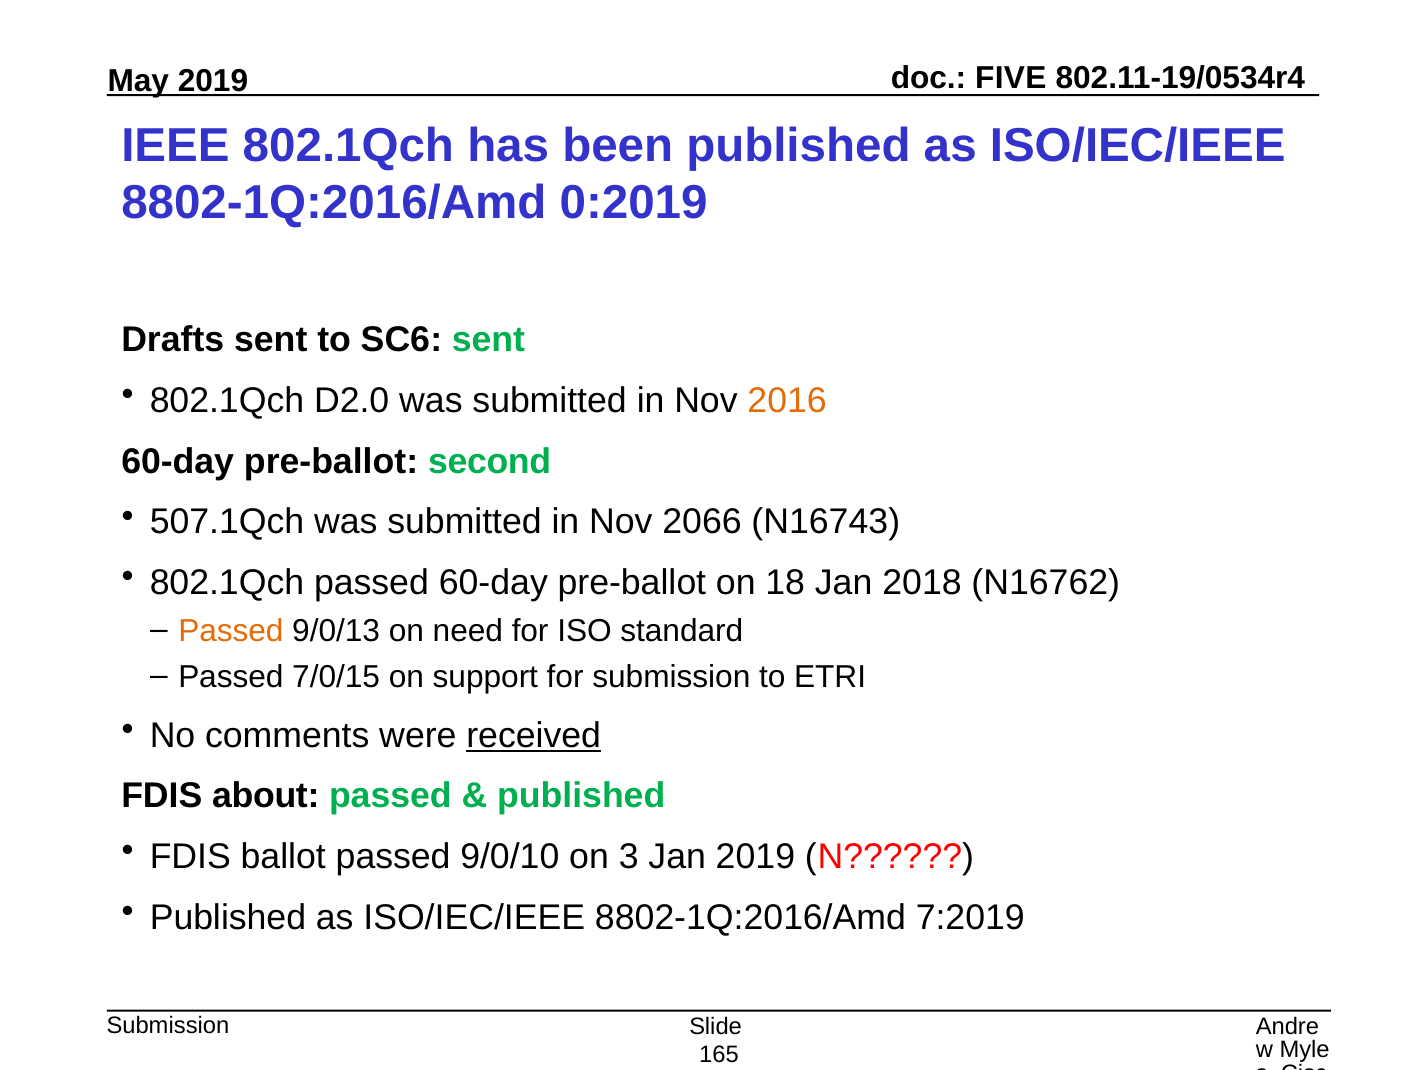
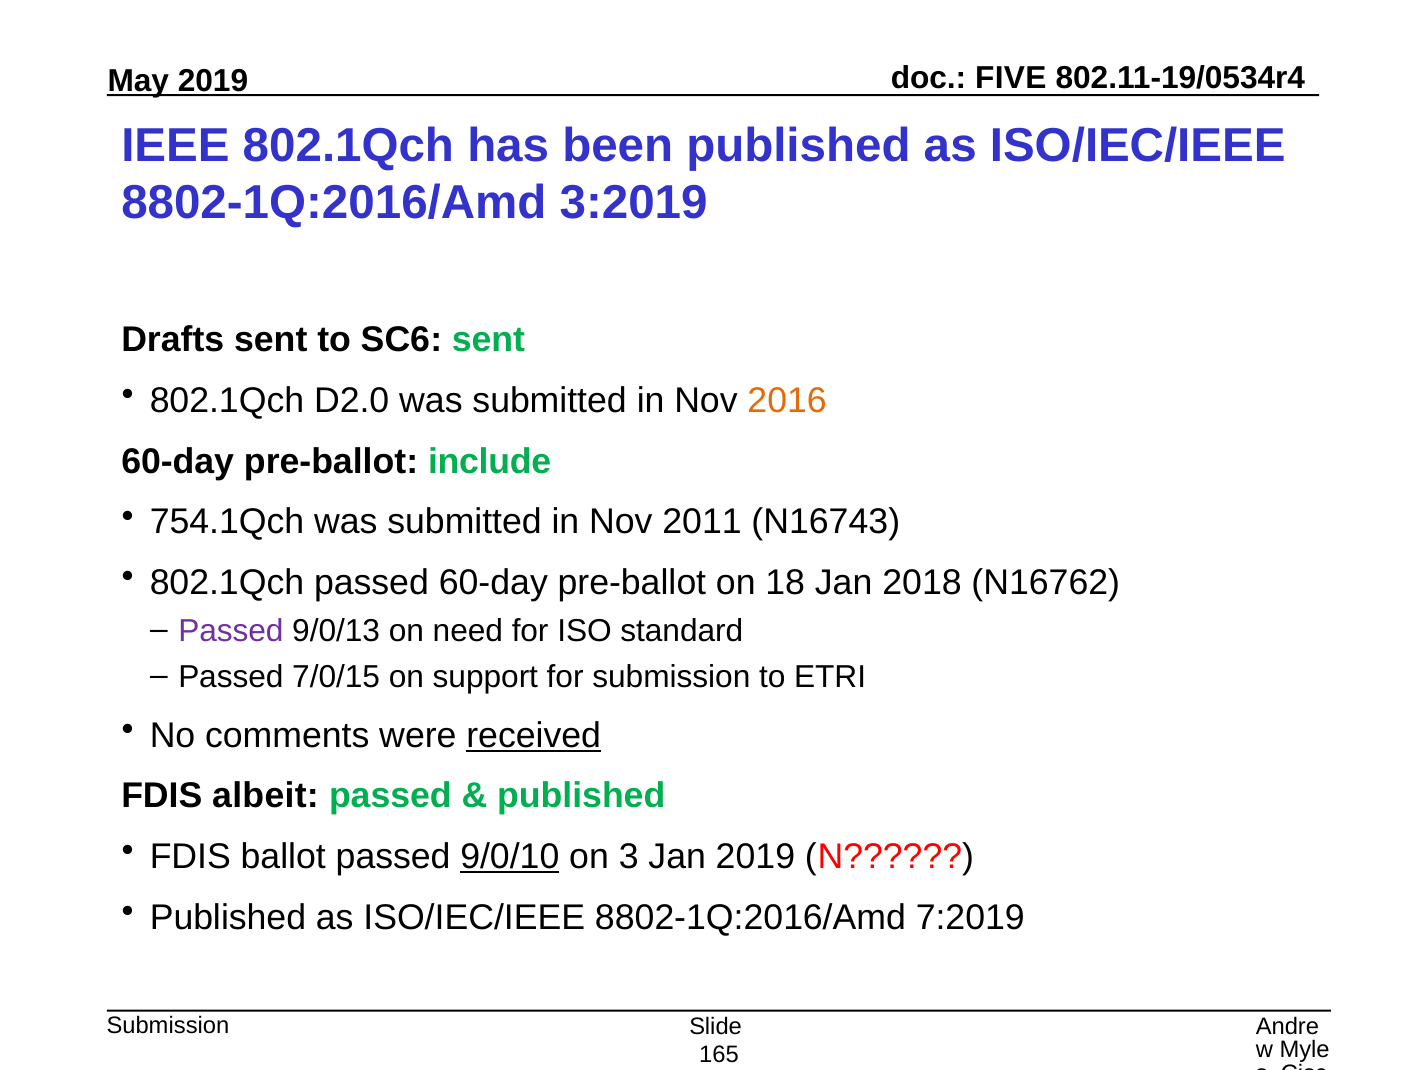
0:2019: 0:2019 -> 3:2019 (634, 203)
second: second -> include (490, 461)
507.1Qch: 507.1Qch -> 754.1Qch (227, 522)
2066: 2066 -> 2011 (702, 522)
Passed colour: orange -> purple (231, 631)
about: about -> albeit (266, 796)
9/0/10 underline: none -> present (510, 856)
